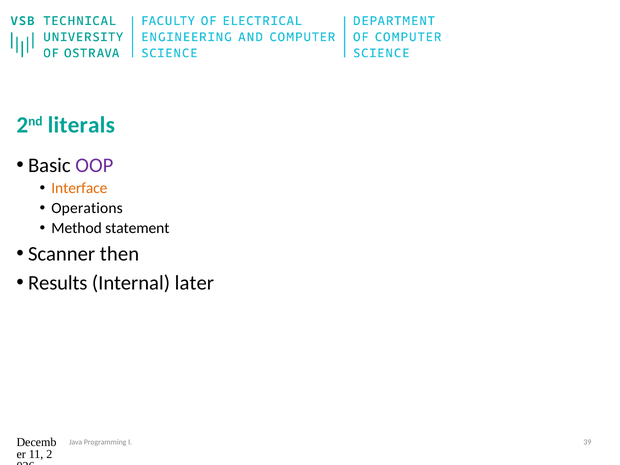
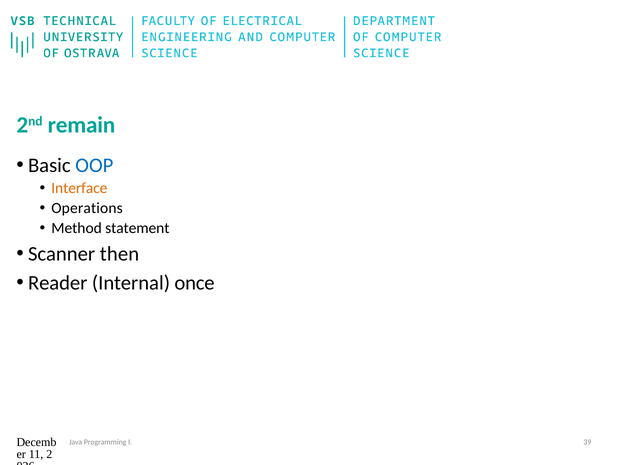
literals: literals -> remain (81, 125)
OOP colour: purple -> blue (94, 165)
Results: Results -> Reader (58, 283)
later: later -> once (195, 283)
